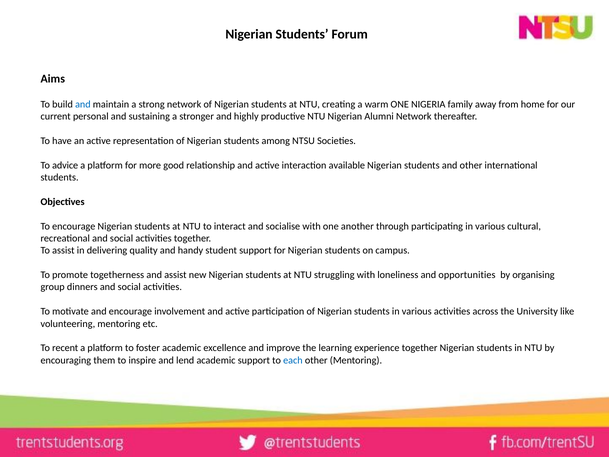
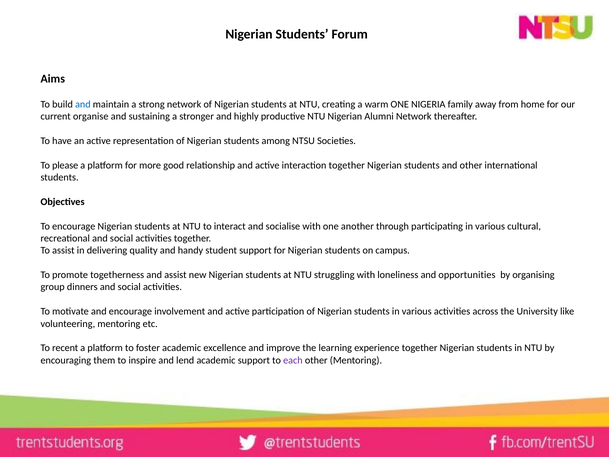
personal: personal -> organise (91, 116)
advice: advice -> please (65, 165)
interaction available: available -> together (347, 165)
each colour: blue -> purple (293, 360)
